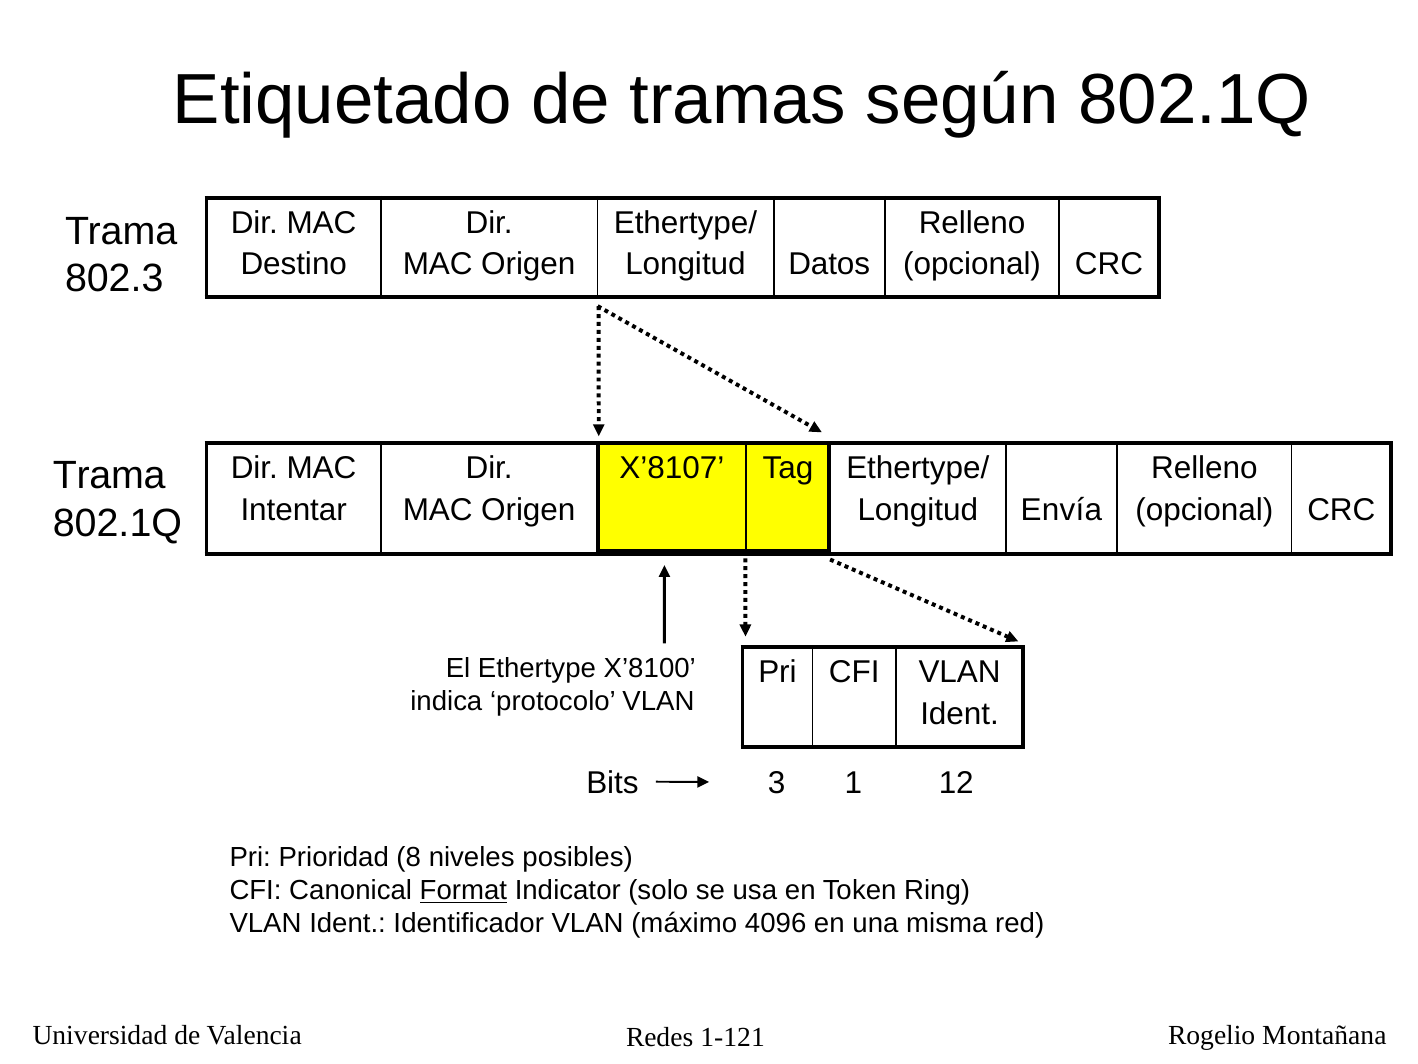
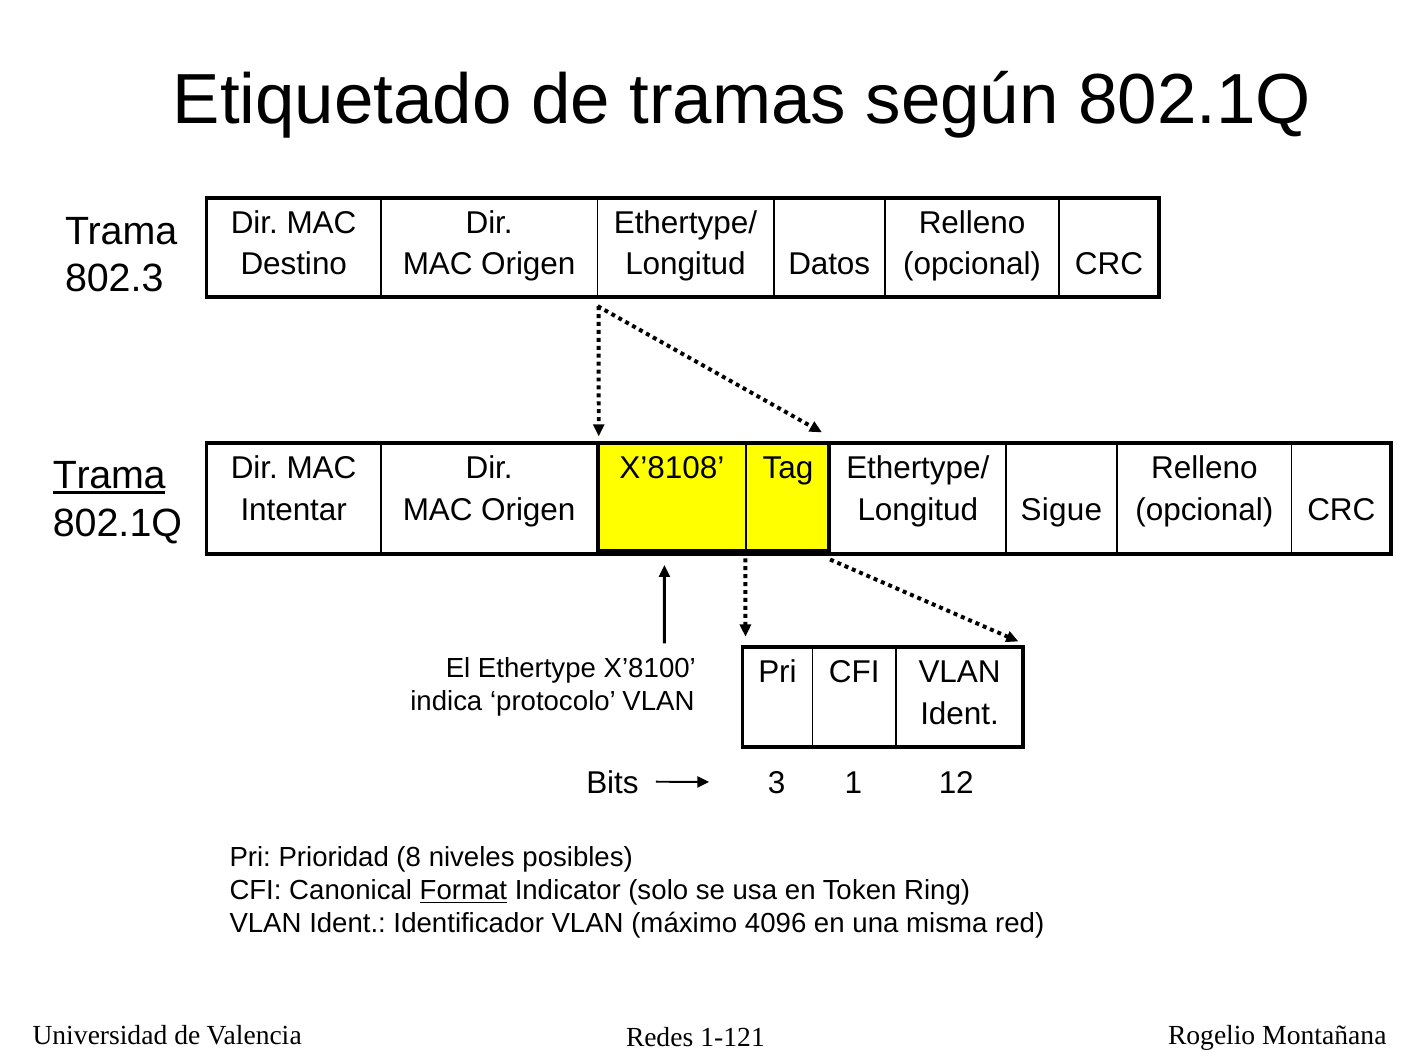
X’8107: X’8107 -> X’8108 (672, 468)
Trama underline: none -> present (109, 475)
Envía: Envía -> Sigue (1061, 510)
